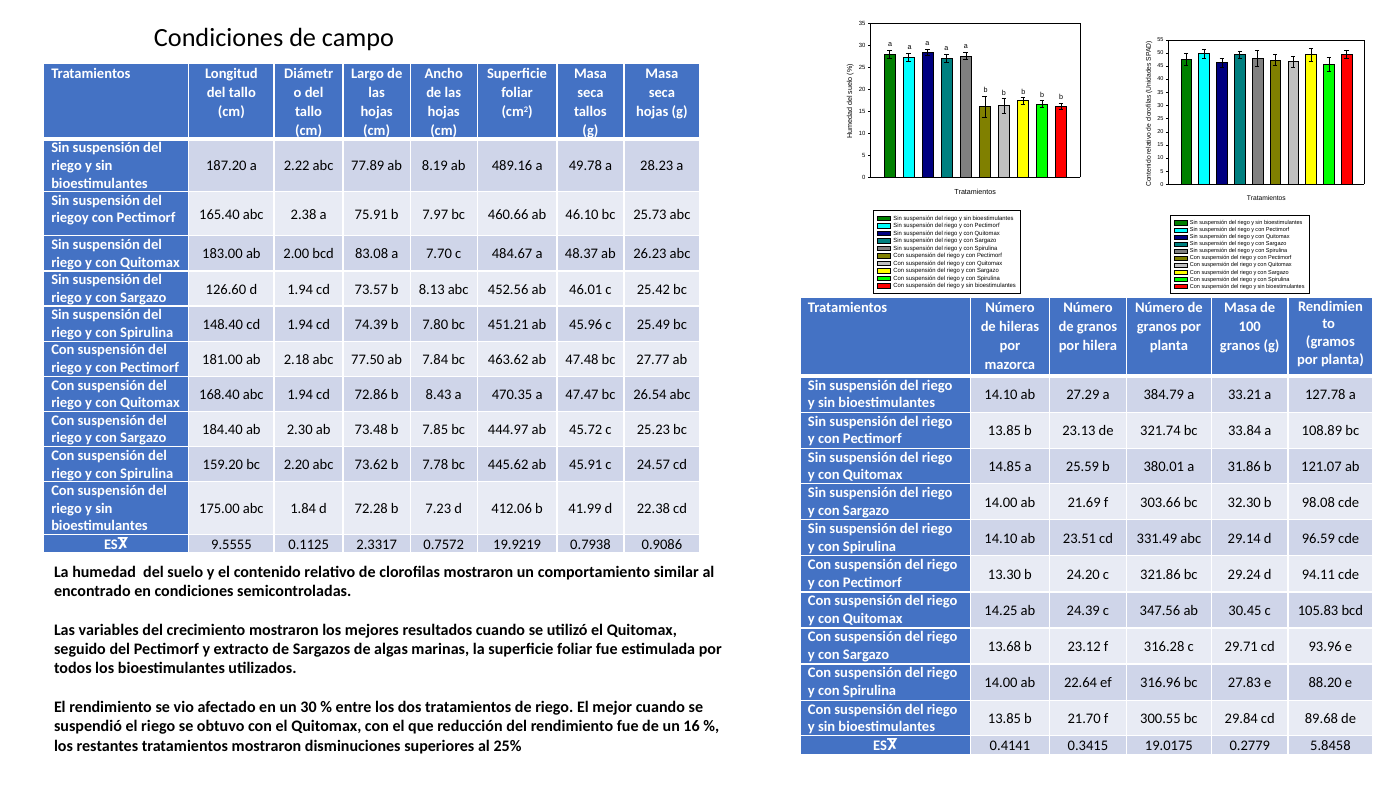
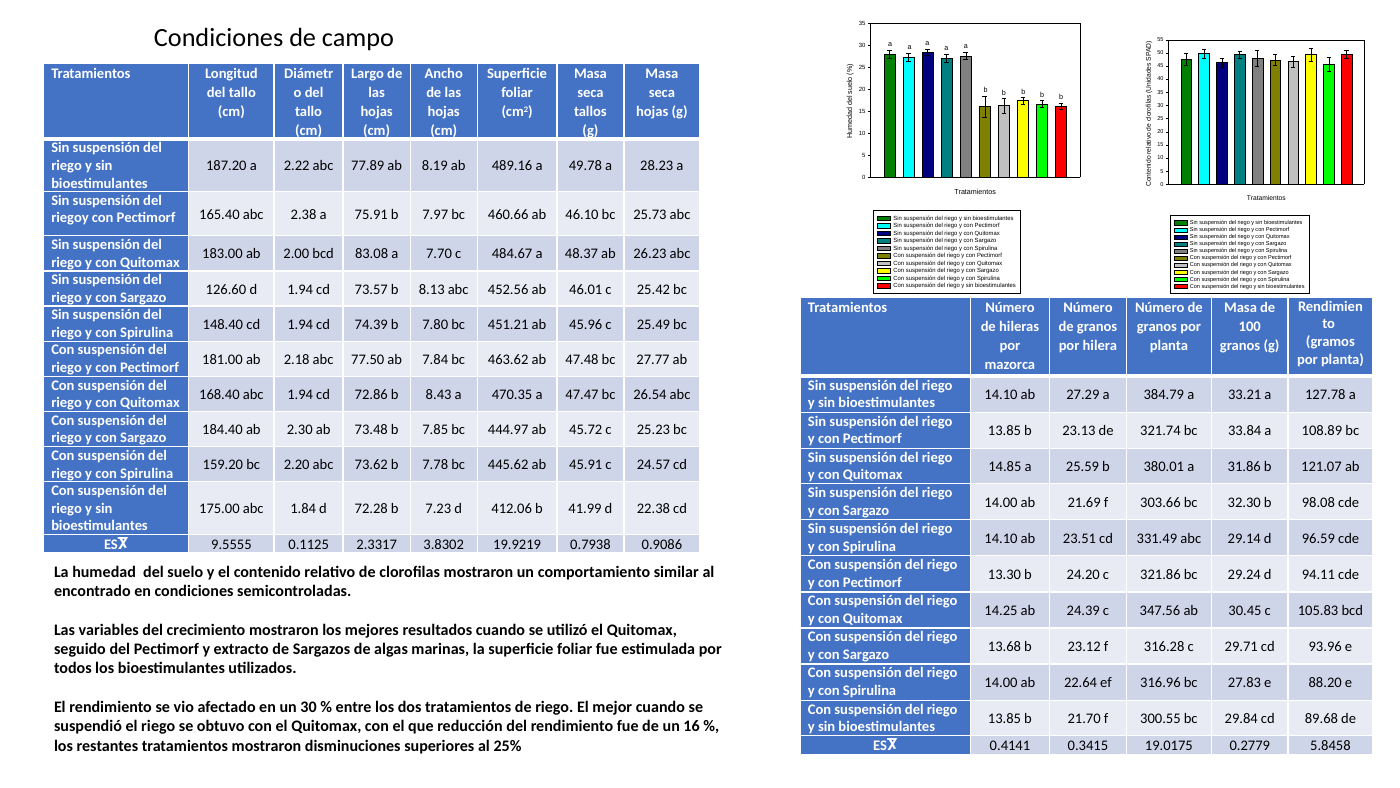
0.7572: 0.7572 -> 3.8302 (444, 544)
